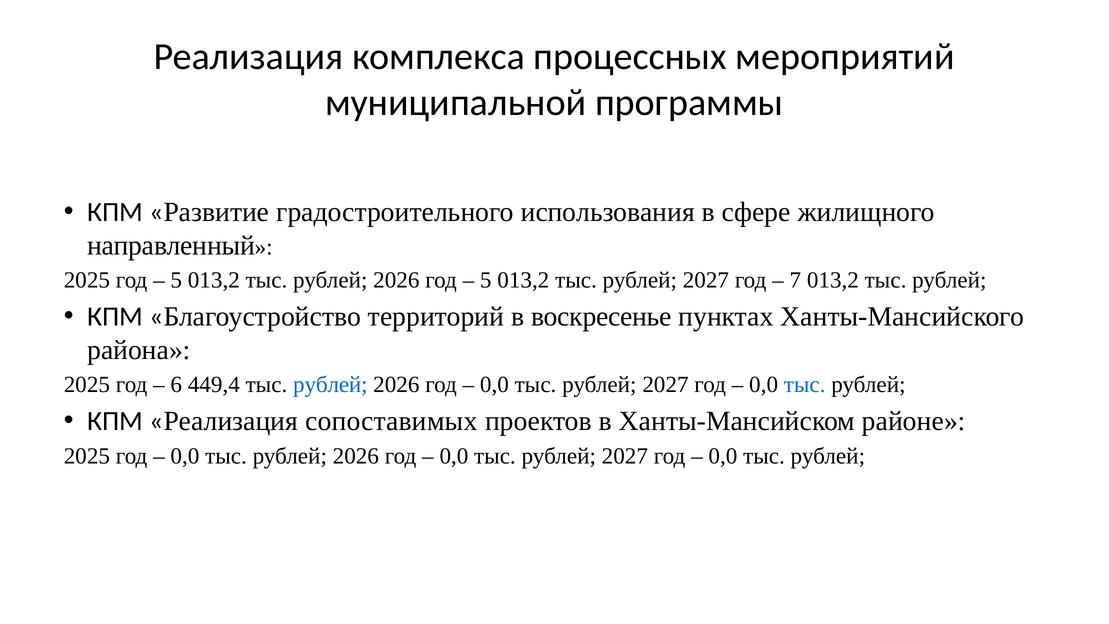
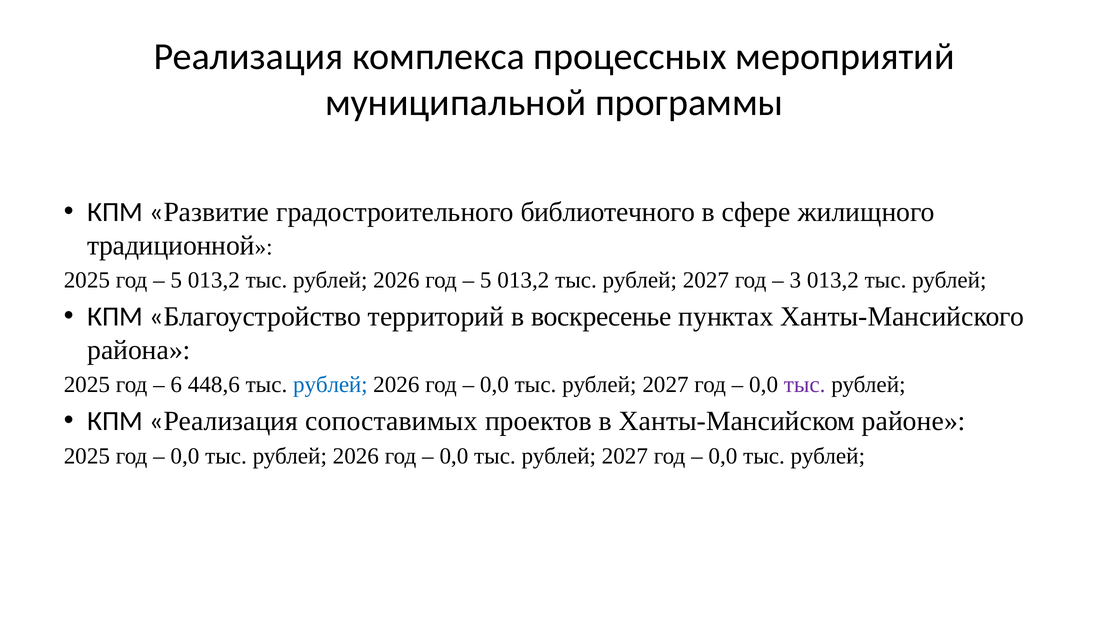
использования: использования -> библиотечного (608, 212)
направленный: направленный -> традиционной (171, 245)
7: 7 -> 3 (795, 280)
449,4: 449,4 -> 448,6 (214, 385)
тыс colour: blue -> purple (805, 385)
